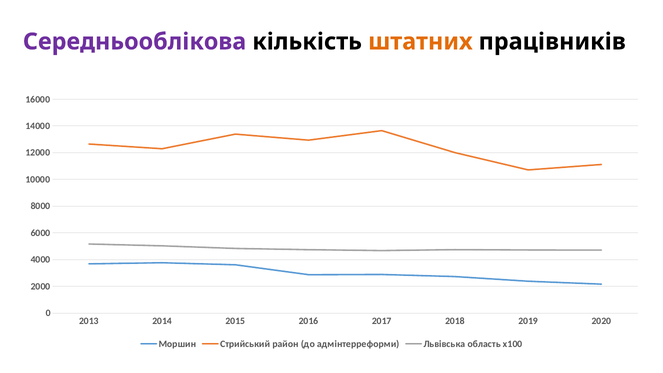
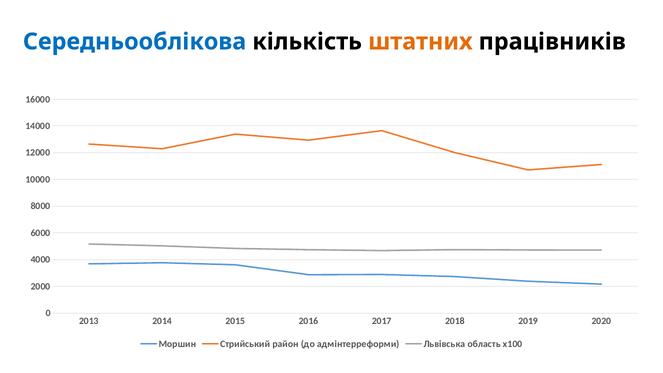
Середньооблікова colour: purple -> blue (135, 42)
